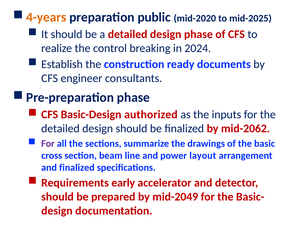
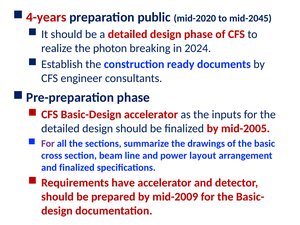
4-years colour: orange -> red (46, 17)
mid-2025: mid-2025 -> mid-2045 (250, 18)
control: control -> photon (110, 48)
Basic-Design authorized: authorized -> accelerator (151, 115)
mid-2062: mid-2062 -> mid-2005 (245, 129)
early: early -> have (123, 183)
mid-2049: mid-2049 -> mid-2009 (175, 197)
